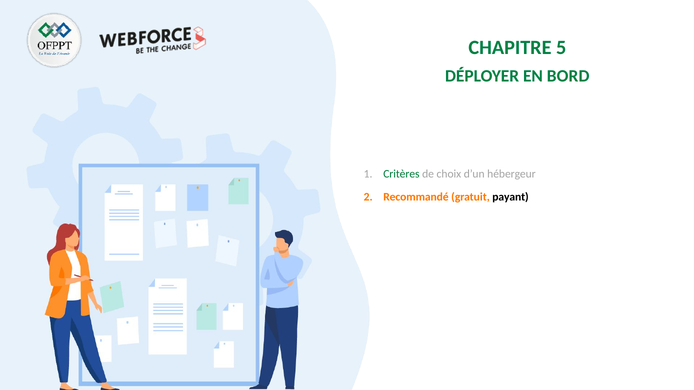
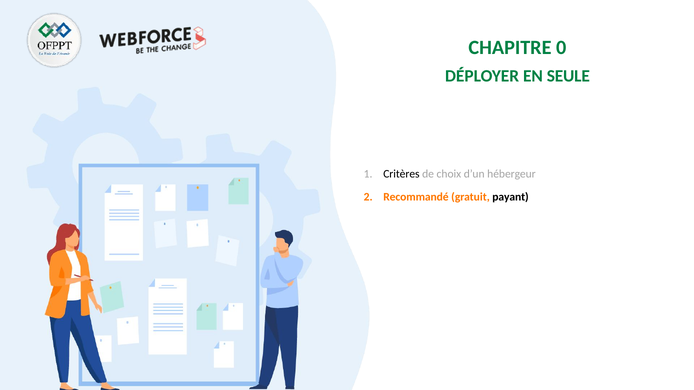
5: 5 -> 0 (561, 47)
BORD: BORD -> SEULE (568, 76)
Critères colour: green -> black (401, 174)
